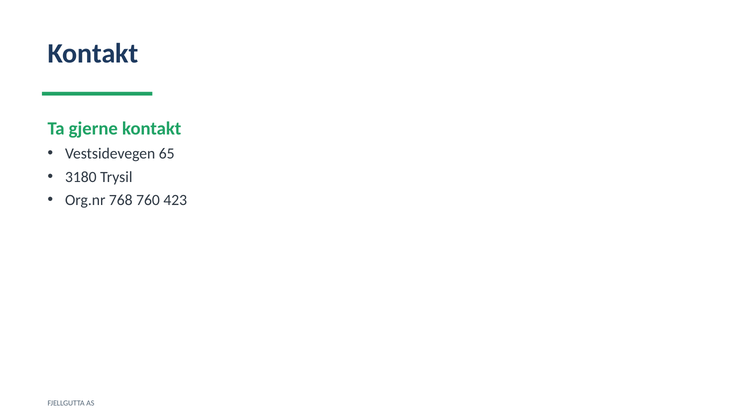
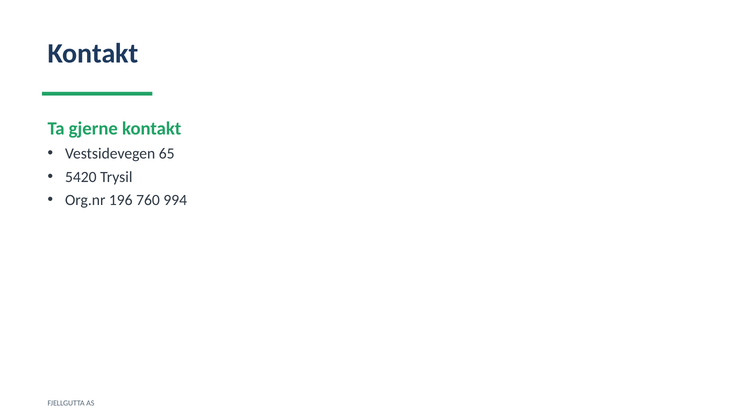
3180: 3180 -> 5420 (81, 177)
768: 768 -> 196 (121, 200)
423: 423 -> 994 (175, 200)
